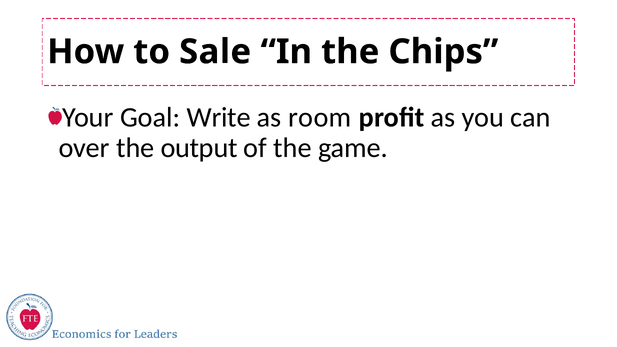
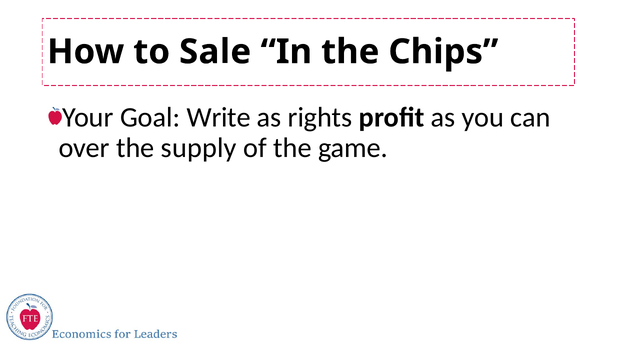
room: room -> rights (320, 118)
output: output -> supply (199, 148)
